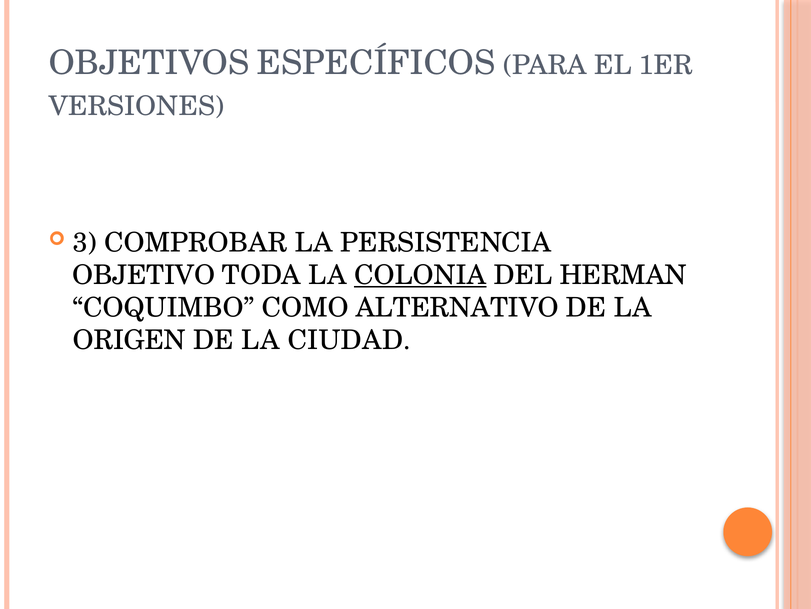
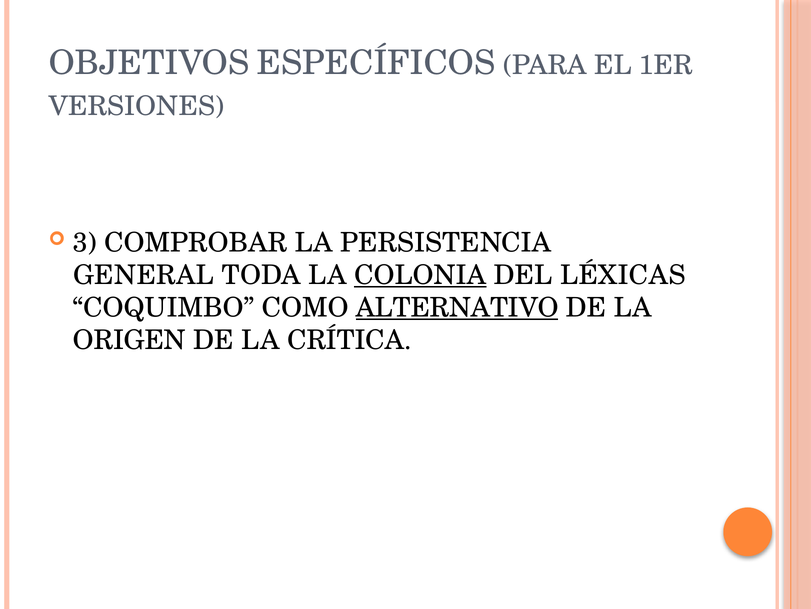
OBJETIVO: OBJETIVO -> GENERAL (144, 275)
HERMAN: HERMAN -> LÉXICAS (623, 275)
ALTERNATIVO underline: none -> present (457, 307)
CIUDAD: CIUDAD -> CRÍTICA (349, 340)
